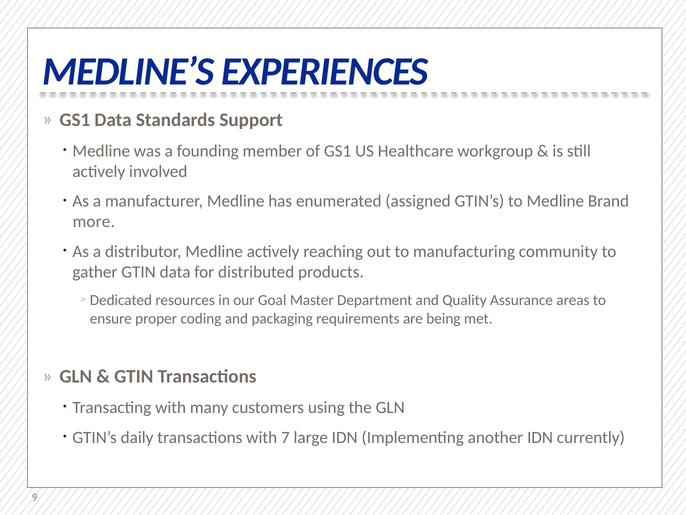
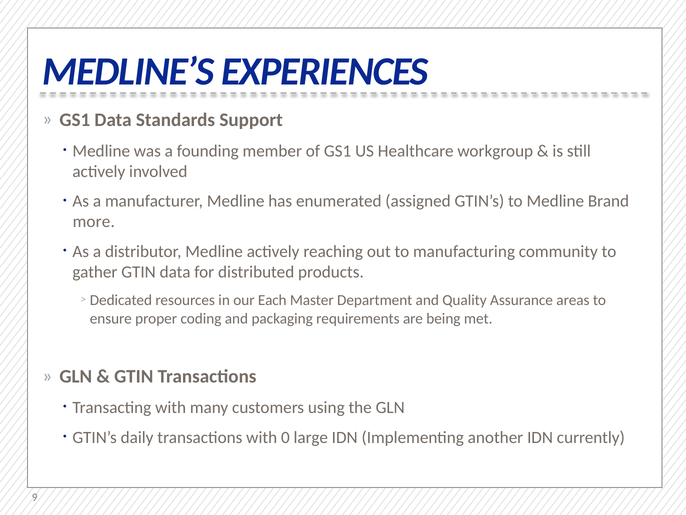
Goal: Goal -> Each (272, 300)
7: 7 -> 0 (285, 437)
